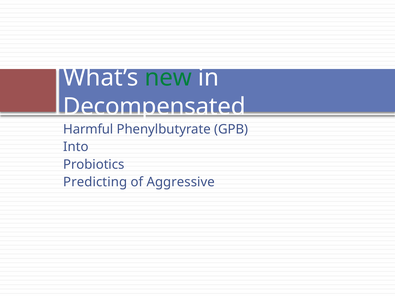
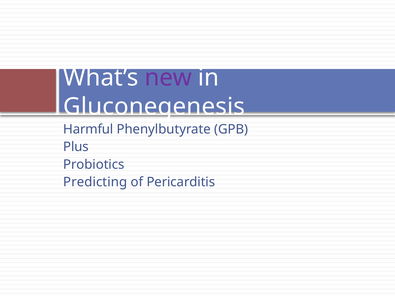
new colour: green -> purple (168, 78)
Decompensated: Decompensated -> Gluconegenesis (154, 107)
Into: Into -> Plus (76, 147)
Aggressive: Aggressive -> Pericarditis (181, 182)
